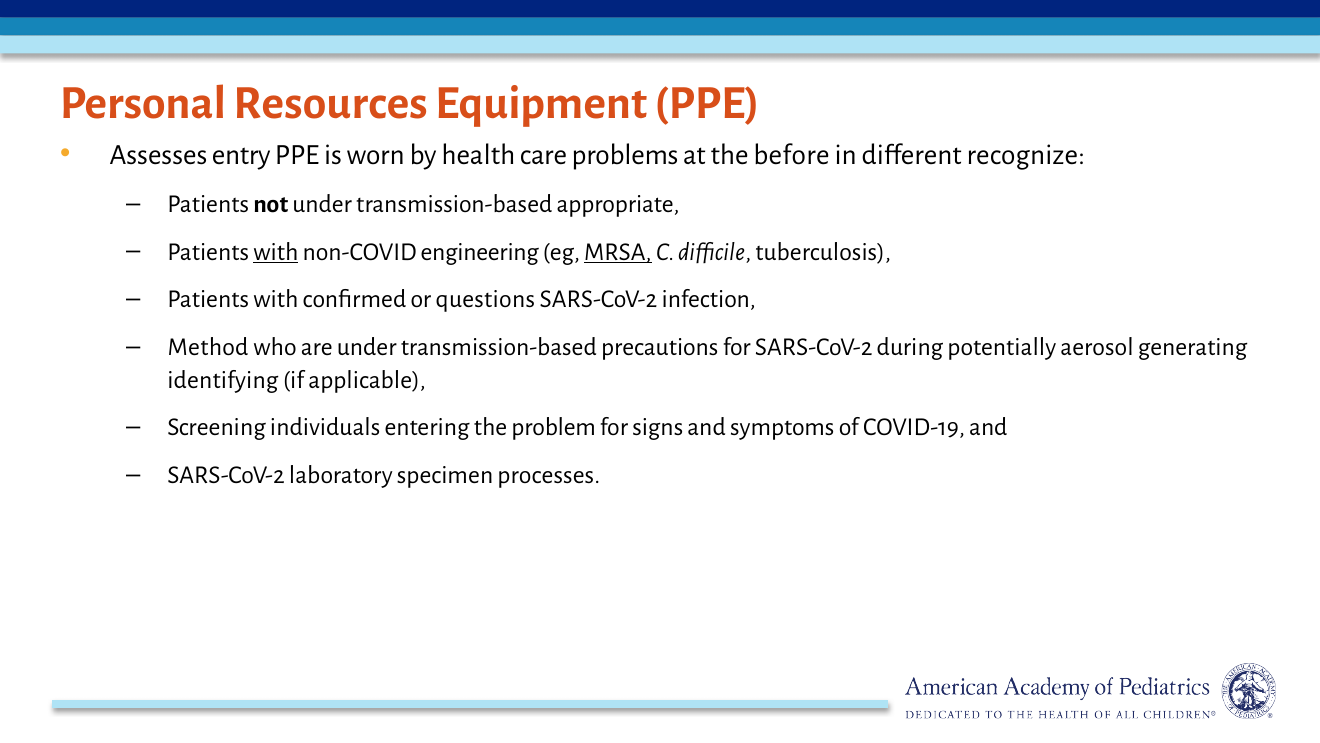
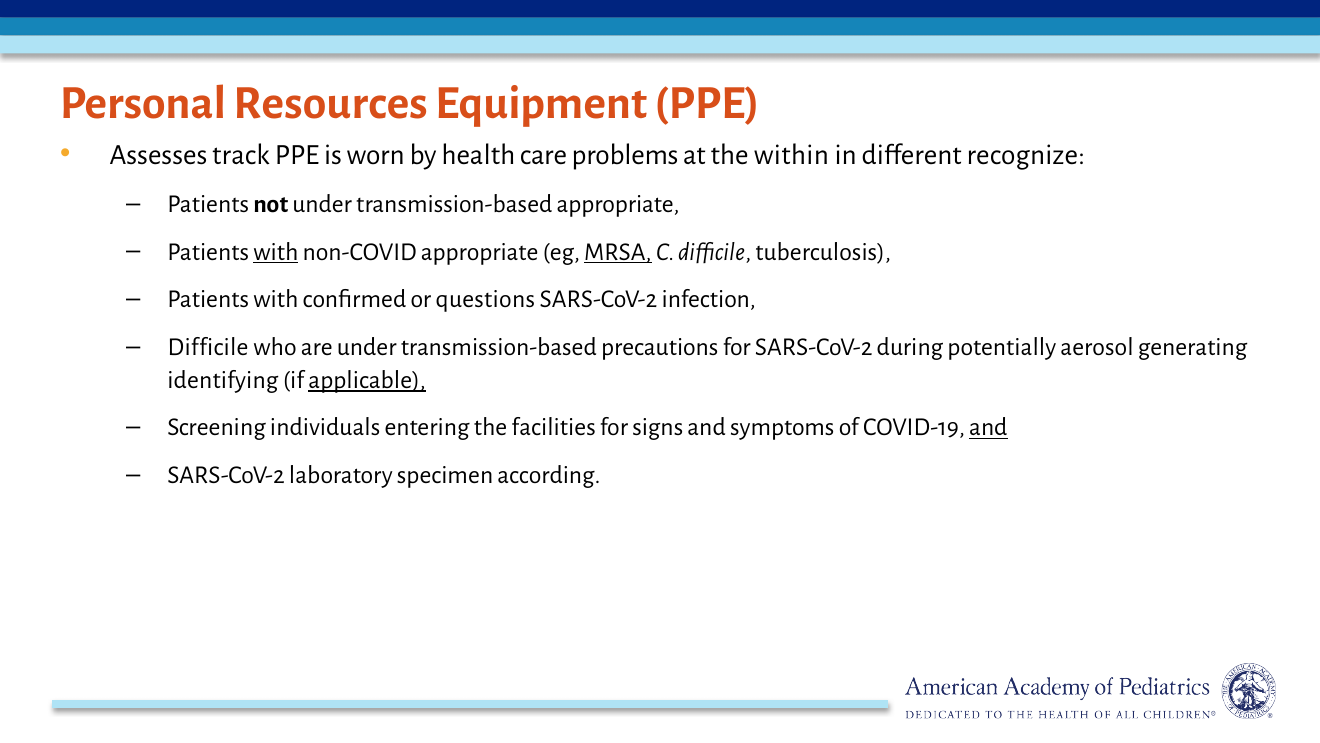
entry: entry -> track (241, 154)
before: before -> within (791, 154)
non-COVID engineering: engineering -> appropriate (480, 251)
Method: Method -> Difficile (208, 347)
applicable underline: none -> present (367, 380)
problem: problem -> facilities (554, 427)
and underline: none -> present (988, 427)
processes: processes -> according (549, 475)
